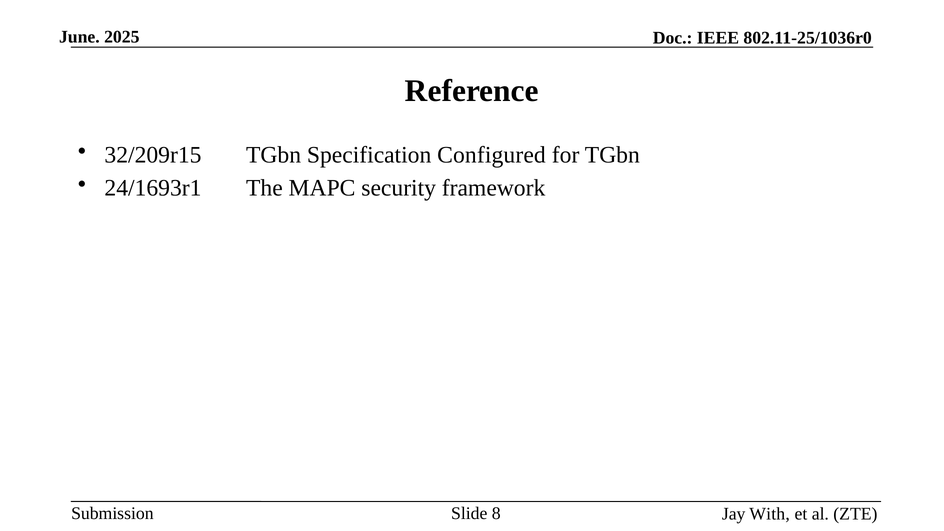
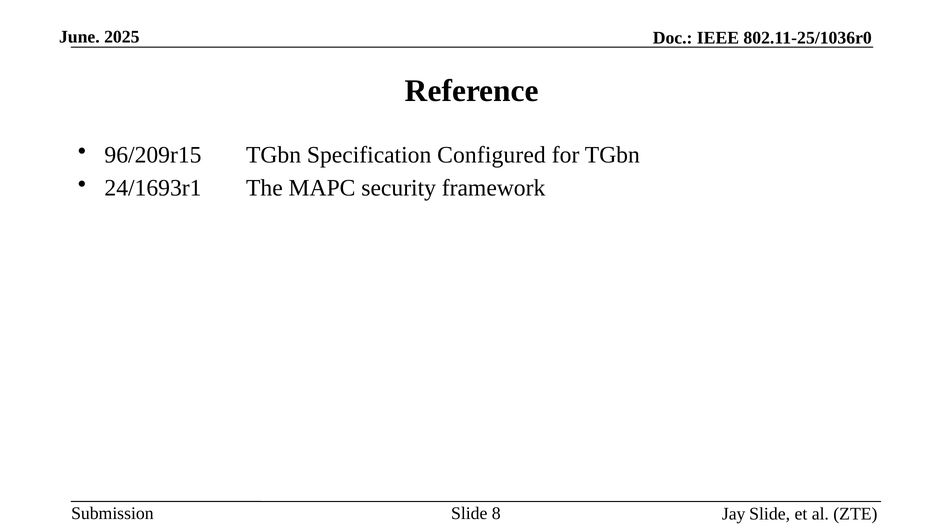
32/209r15: 32/209r15 -> 96/209r15 (153, 155)
Jay With: With -> Slide (770, 514)
